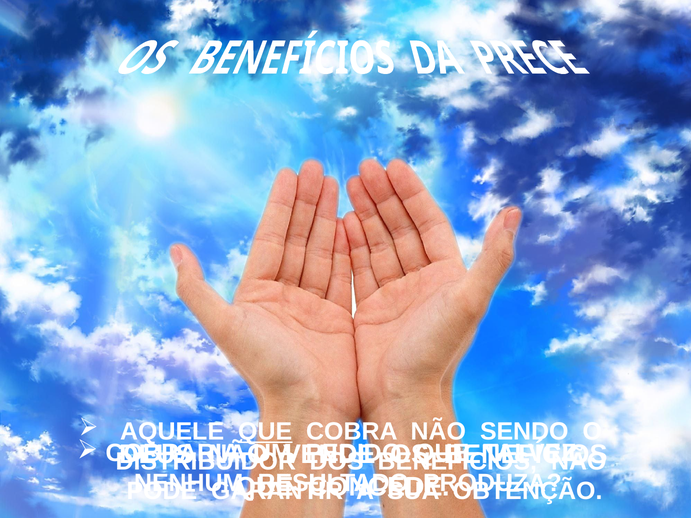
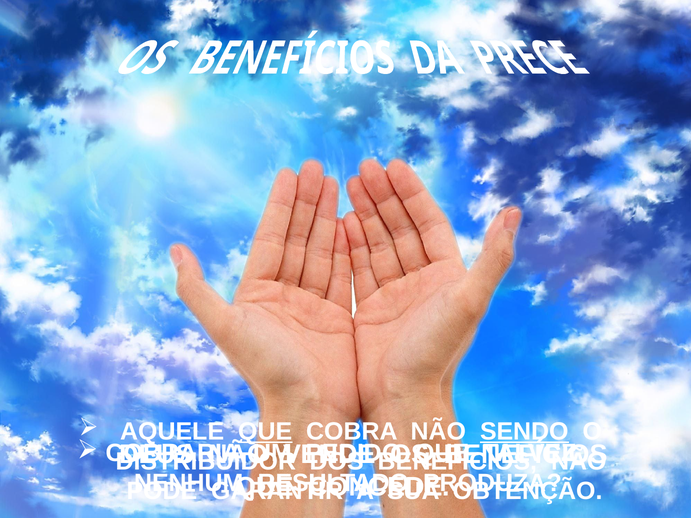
SENDO underline: none -> present (524, 432)
